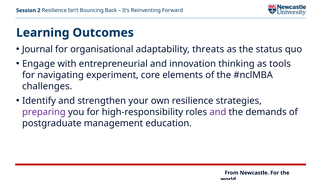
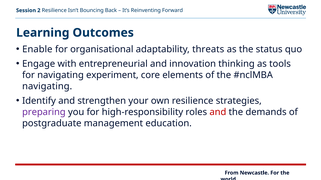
Journal: Journal -> Enable (37, 49)
challenges: challenges -> navigating (47, 87)
and colour: purple -> red (218, 112)
